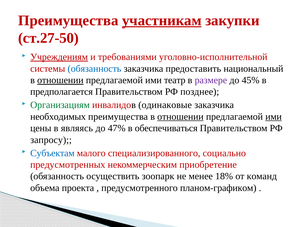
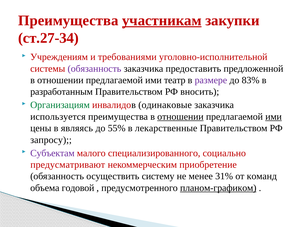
ст.27-50: ст.27-50 -> ст.27-34 (48, 38)
Учреждениям underline: present -> none (59, 57)
обязанность colour: blue -> purple (94, 69)
национальный: национальный -> предложенной (253, 69)
отношении underline: present -> none (60, 80)
45%: 45% -> 83% (251, 80)
предполагается: предполагается -> разработанным (62, 92)
позднее: позднее -> вносить (200, 92)
необходимых: необходимых -> используется (58, 117)
47%: 47% -> 55% (117, 128)
обеспечиваться: обеспечиваться -> лекарственные (166, 128)
Субъектам colour: blue -> purple (52, 153)
предусмотренных: предусмотренных -> предусматривают (68, 165)
зоопарк: зоопарк -> систему (158, 176)
18%: 18% -> 31% (224, 176)
проекта: проекта -> годовой (78, 188)
планом-графиком underline: none -> present (218, 188)
